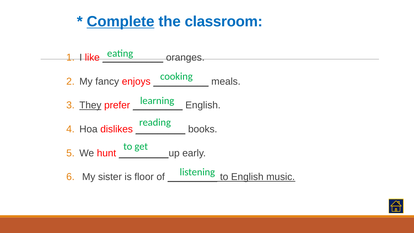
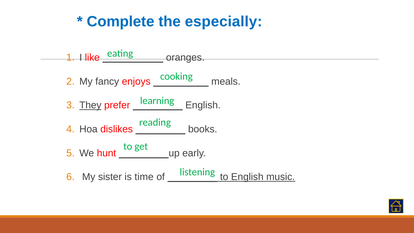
Complete underline: present -> none (121, 22)
classroom: classroom -> especially (224, 22)
floor: floor -> time (144, 177)
